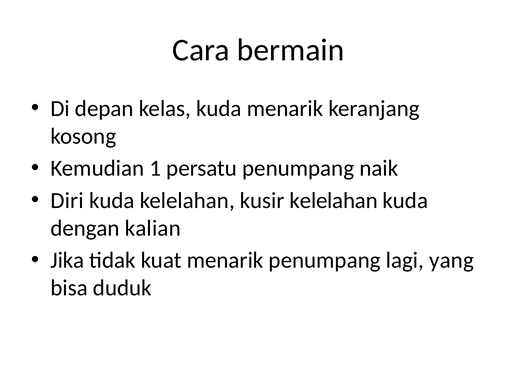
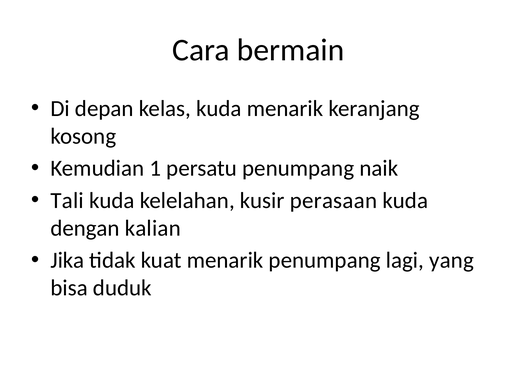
Diri: Diri -> Tali (67, 200)
kusir kelelahan: kelelahan -> perasaan (333, 200)
